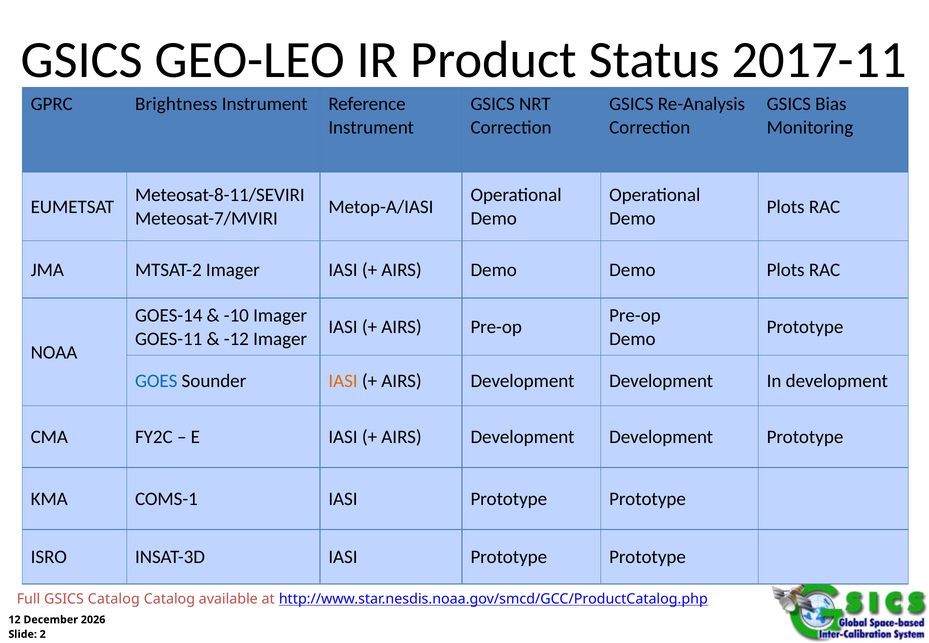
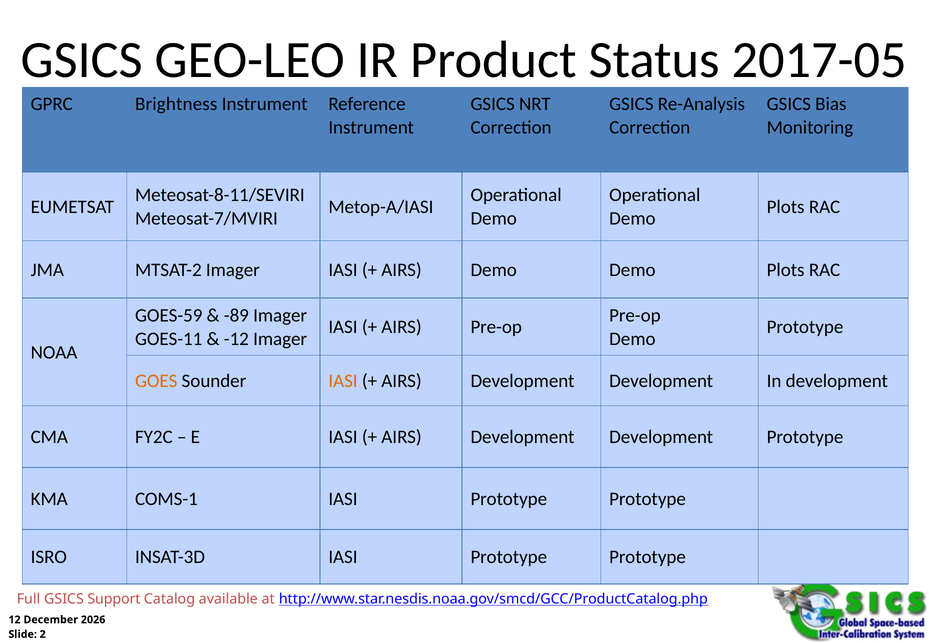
2017-11: 2017-11 -> 2017-05 (819, 60)
GOES-14: GOES-14 -> GOES-59 (169, 315)
-10: -10 -> -89 (236, 315)
GOES colour: blue -> orange (156, 381)
GSICS Catalog: Catalog -> Support (114, 599)
